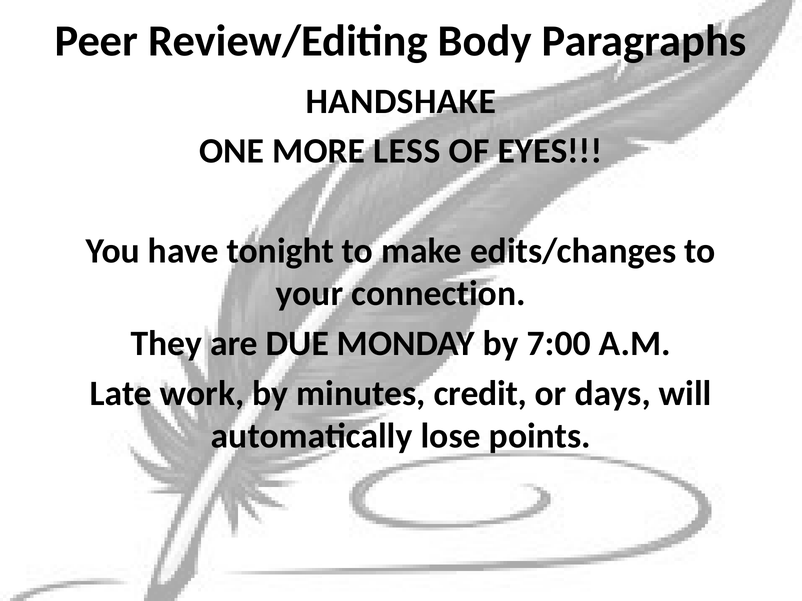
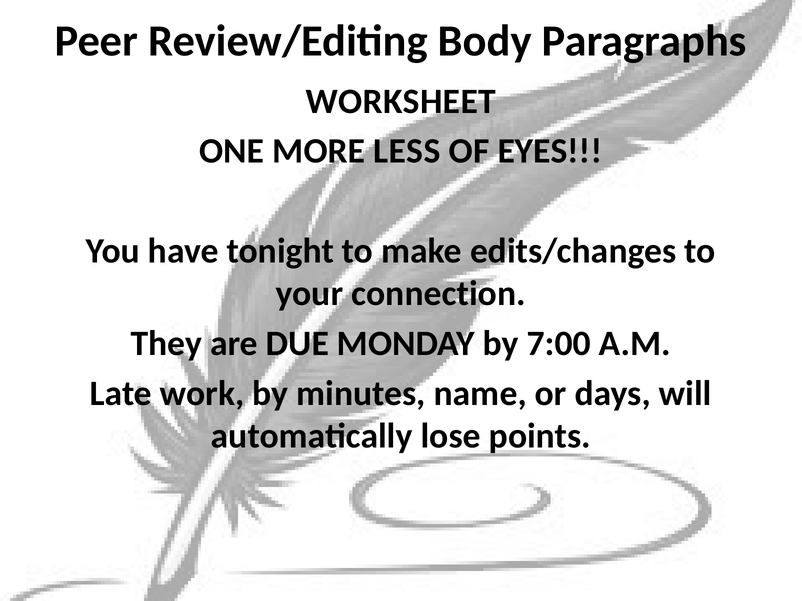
HANDSHAKE: HANDSHAKE -> WORKSHEET (401, 101)
credit: credit -> name (480, 394)
